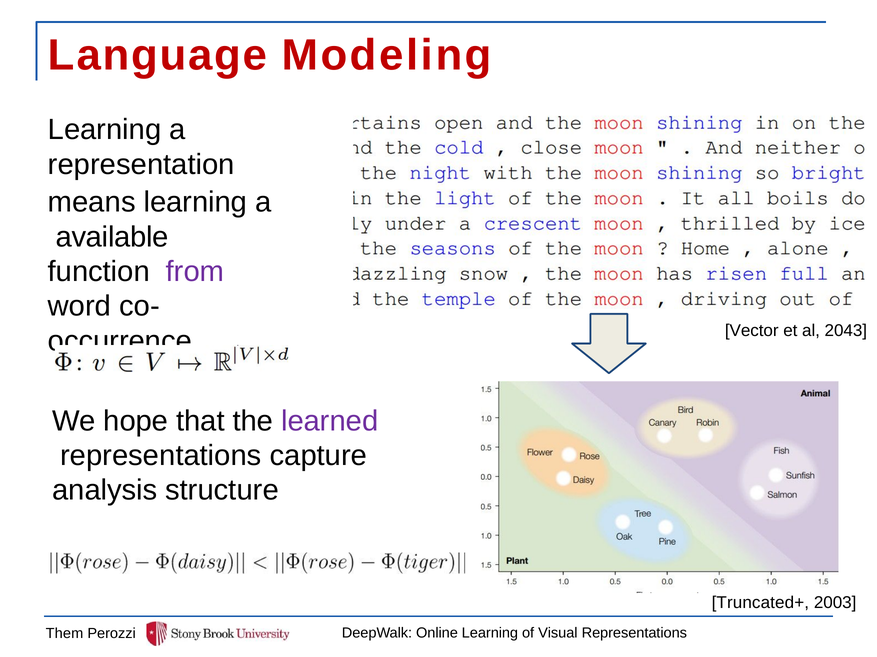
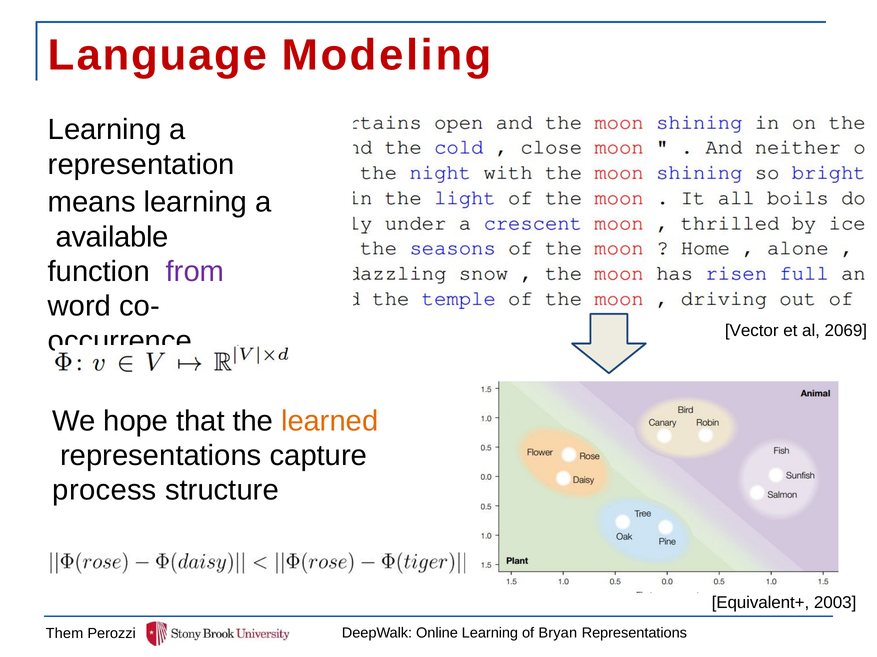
2043: 2043 -> 2069 (846, 331)
learned colour: purple -> orange (330, 421)
analysis: analysis -> process (105, 491)
Truncated+: Truncated+ -> Equivalent+ (760, 603)
Visual: Visual -> Bryan (558, 633)
